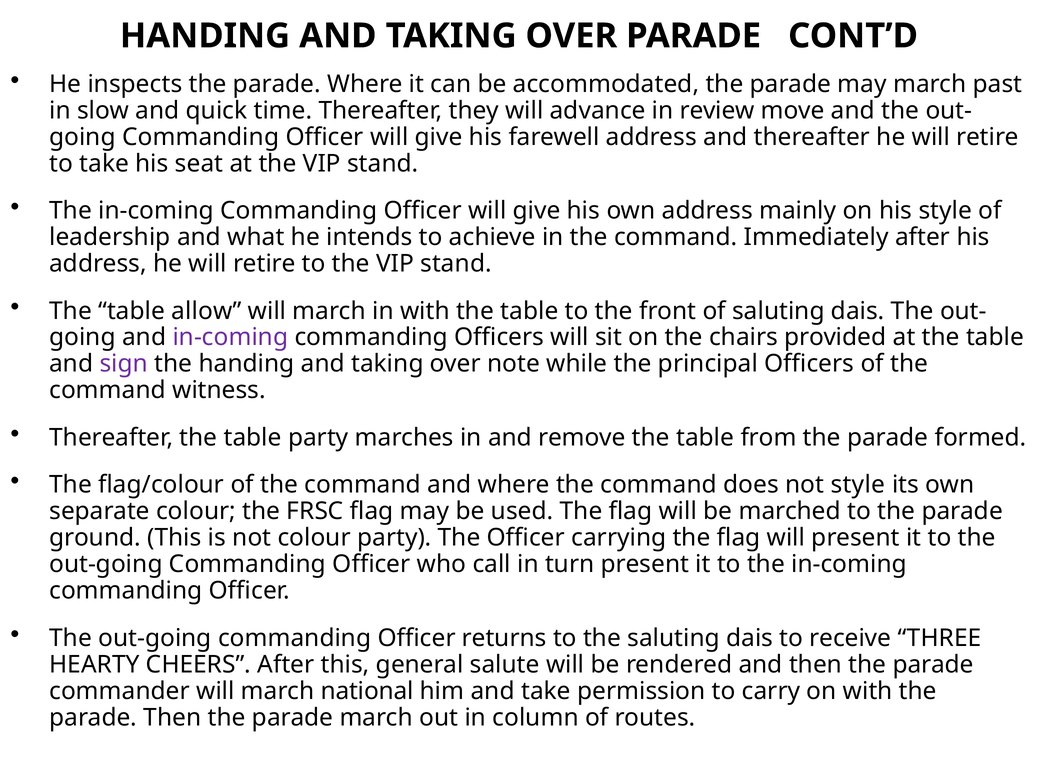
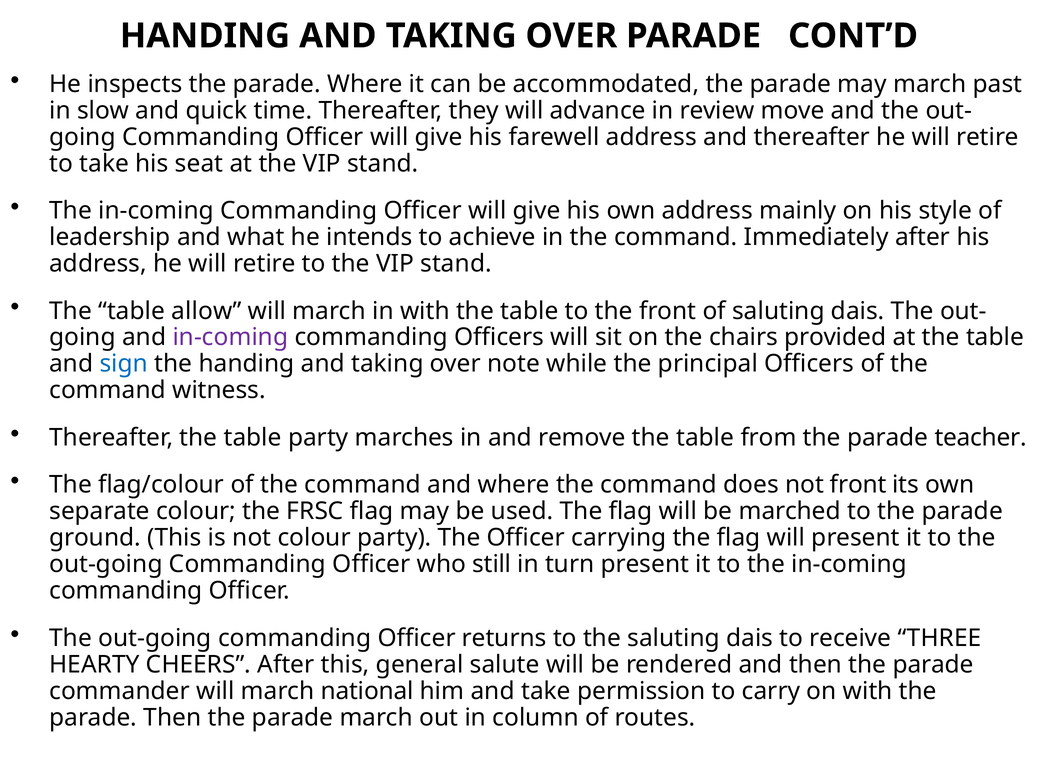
sign colour: purple -> blue (124, 364)
formed: formed -> teacher (981, 437)
not style: style -> front (858, 485)
call: call -> still (492, 564)
